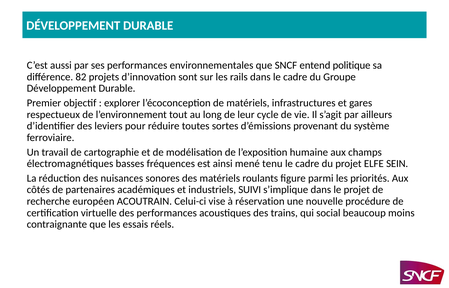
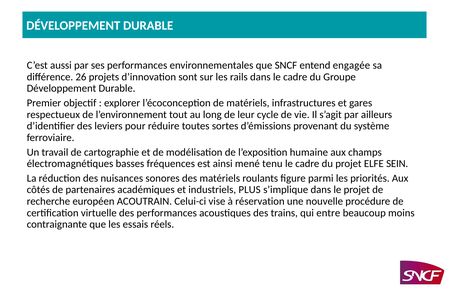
politique: politique -> engagée (351, 65)
82: 82 -> 26 (81, 77)
SUIVI: SUIVI -> PLUS (250, 190)
social: social -> entre (328, 213)
